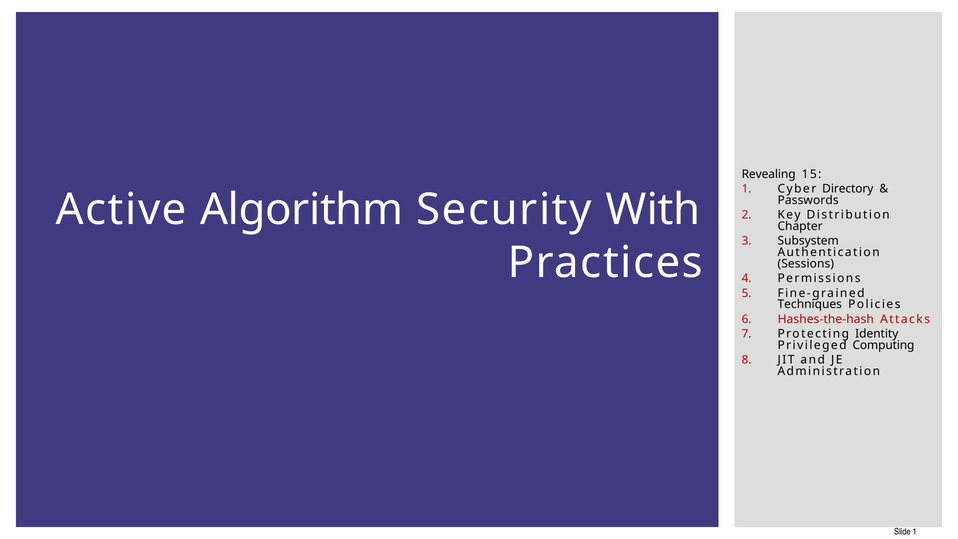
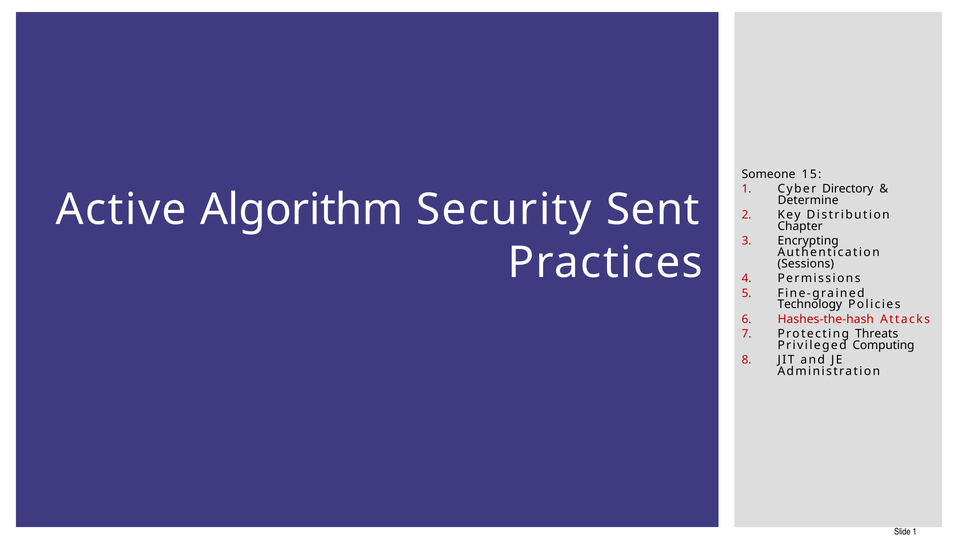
Revealing: Revealing -> Someone (769, 174)
Passwords: Passwords -> Determine (808, 200)
With: With -> Sent (653, 210)
Subsystem: Subsystem -> Encrypting (808, 241)
Techniques: Techniques -> Technology (810, 304)
Identity: Identity -> Threats (877, 333)
